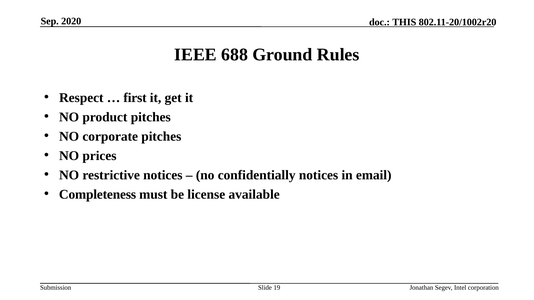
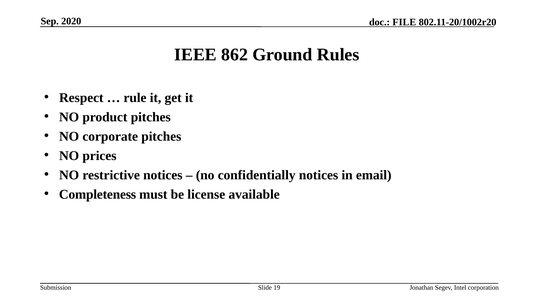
THIS: THIS -> FILE (404, 22)
688: 688 -> 862 (235, 55)
first: first -> rule (135, 98)
